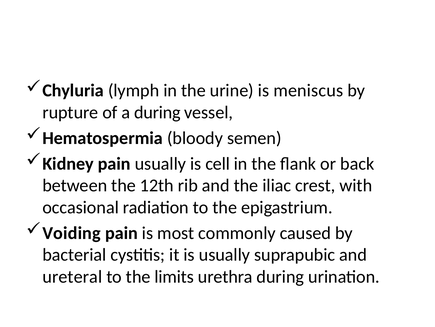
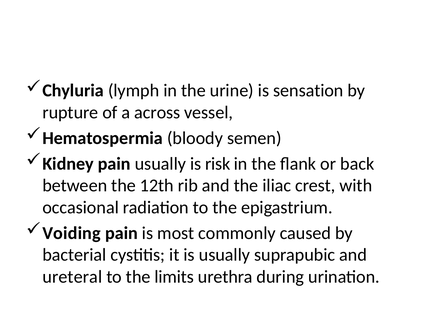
meniscus: meniscus -> sensation (308, 90)
a during: during -> across (157, 112)
cell: cell -> risk (218, 163)
